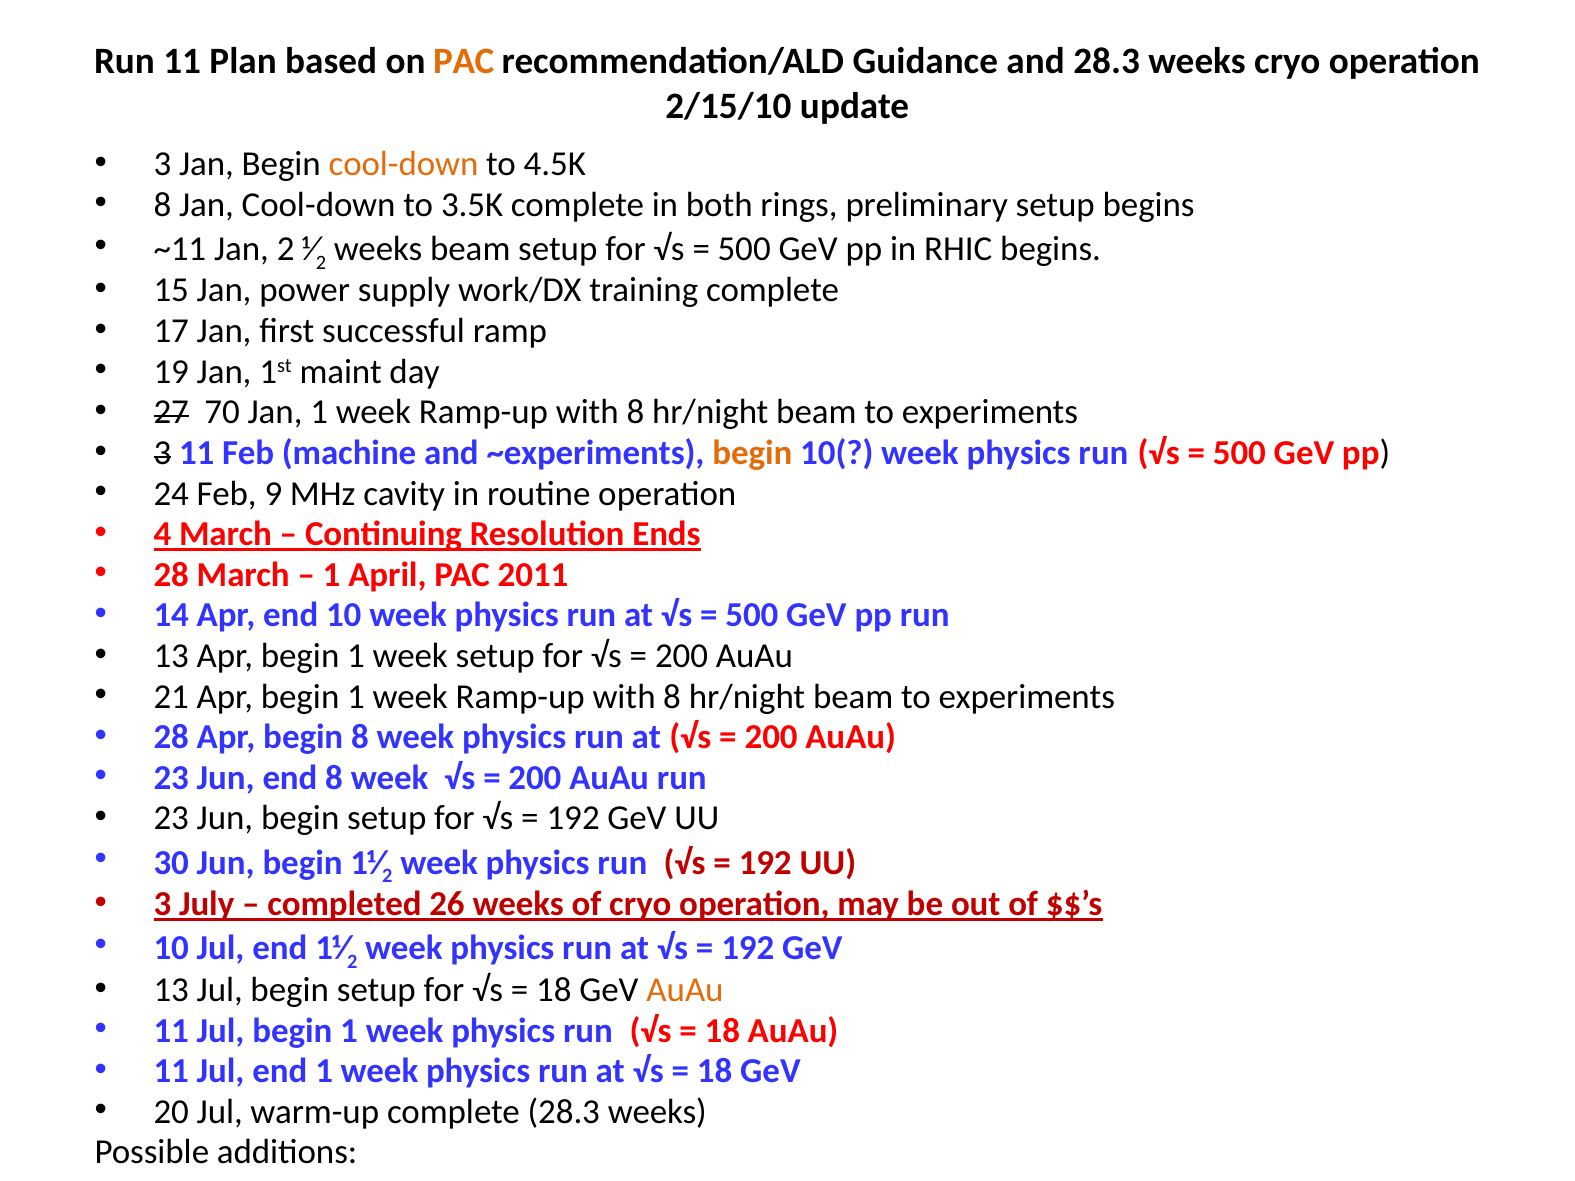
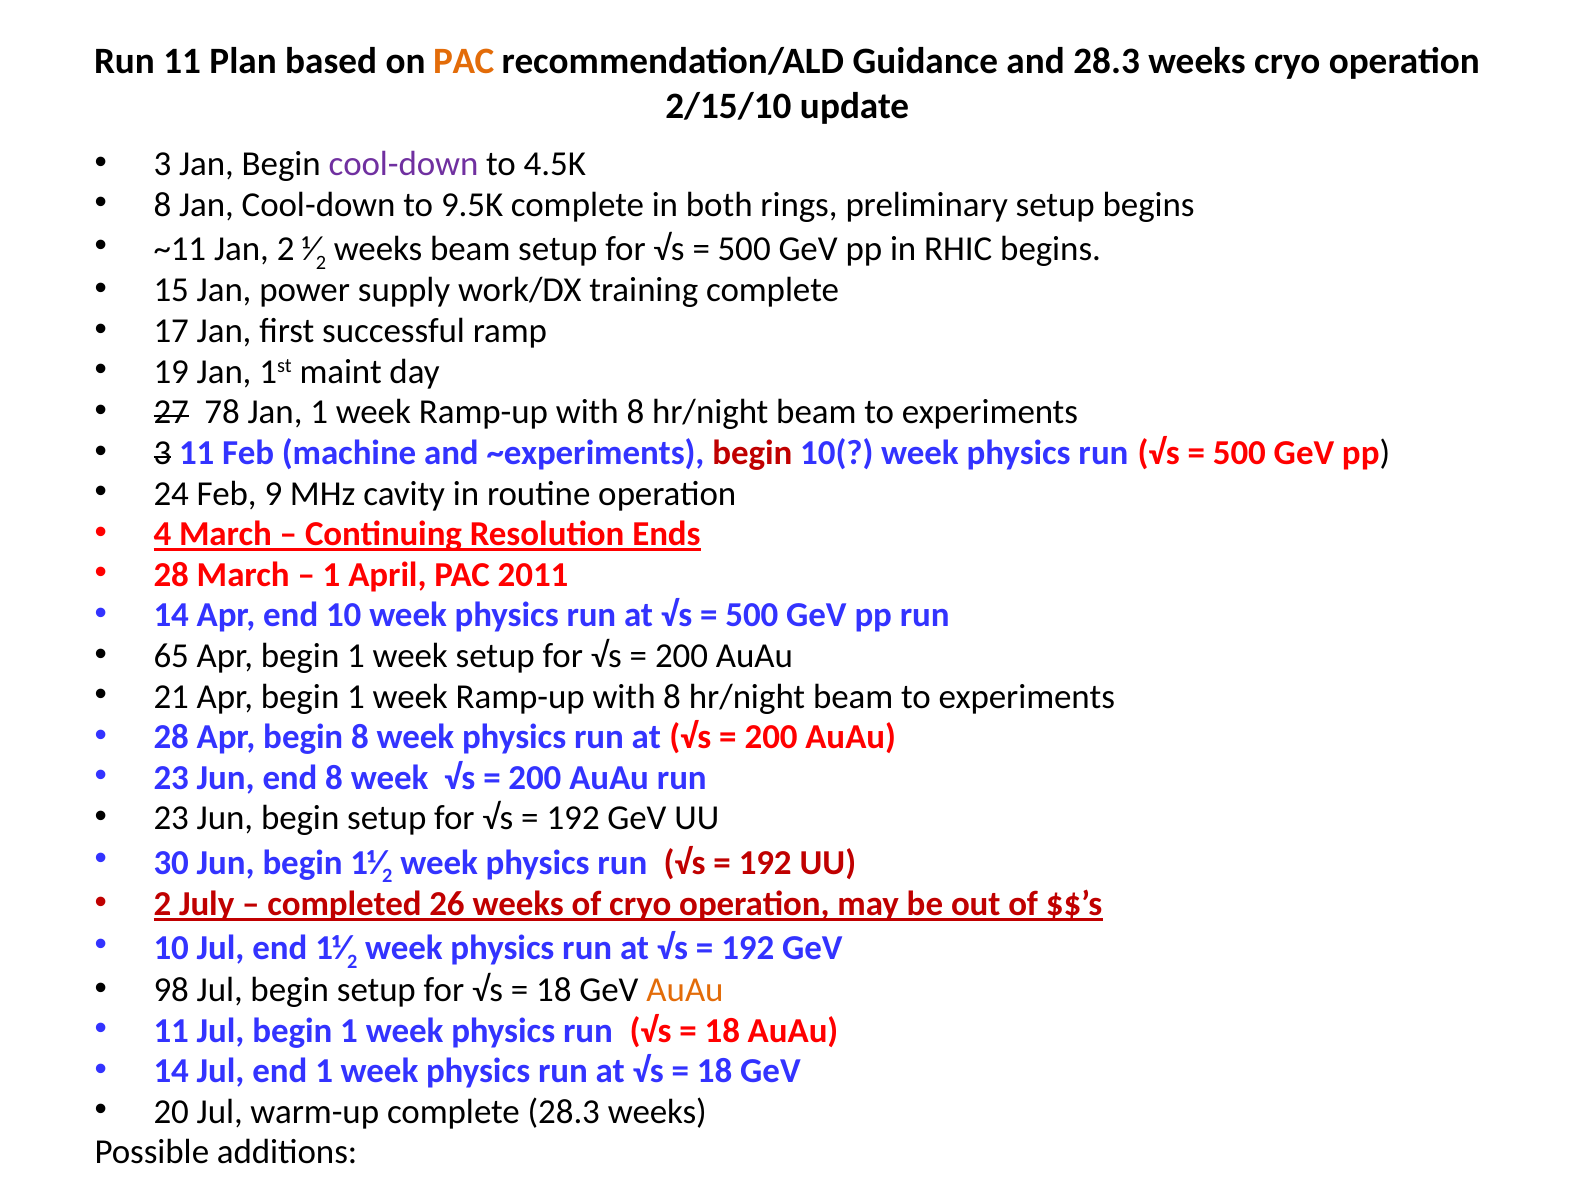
cool-down colour: orange -> purple (404, 164)
3.5K: 3.5K -> 9.5K (472, 205)
70: 70 -> 78 (222, 412)
begin colour: orange -> red (752, 453)
13: 13 -> 65 (171, 656)
3: 3 -> 2 (162, 904)
13: 13 -> 98 (171, 990)
11: 11 -> 14 (171, 1071)
